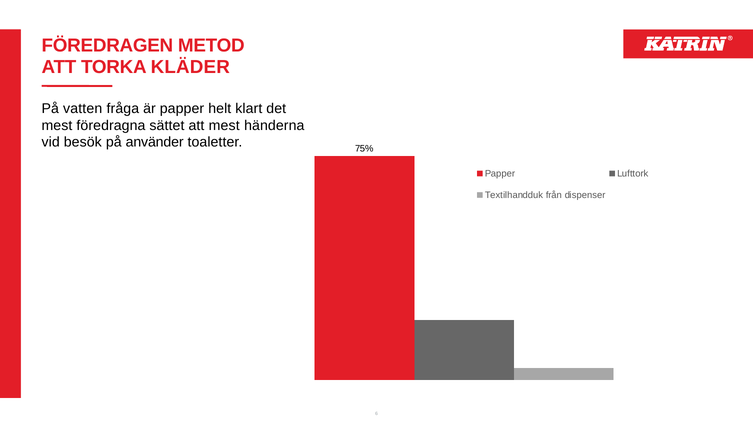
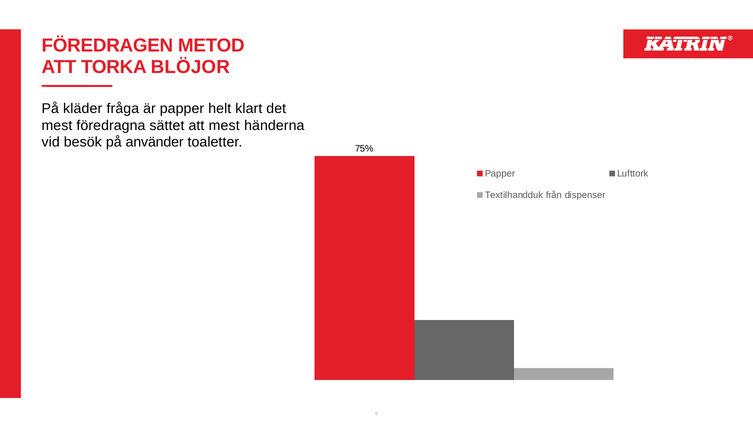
KLÄDER: KLÄDER -> BLÖJOR (190, 67)
vatten: vatten -> kläder (83, 109)
